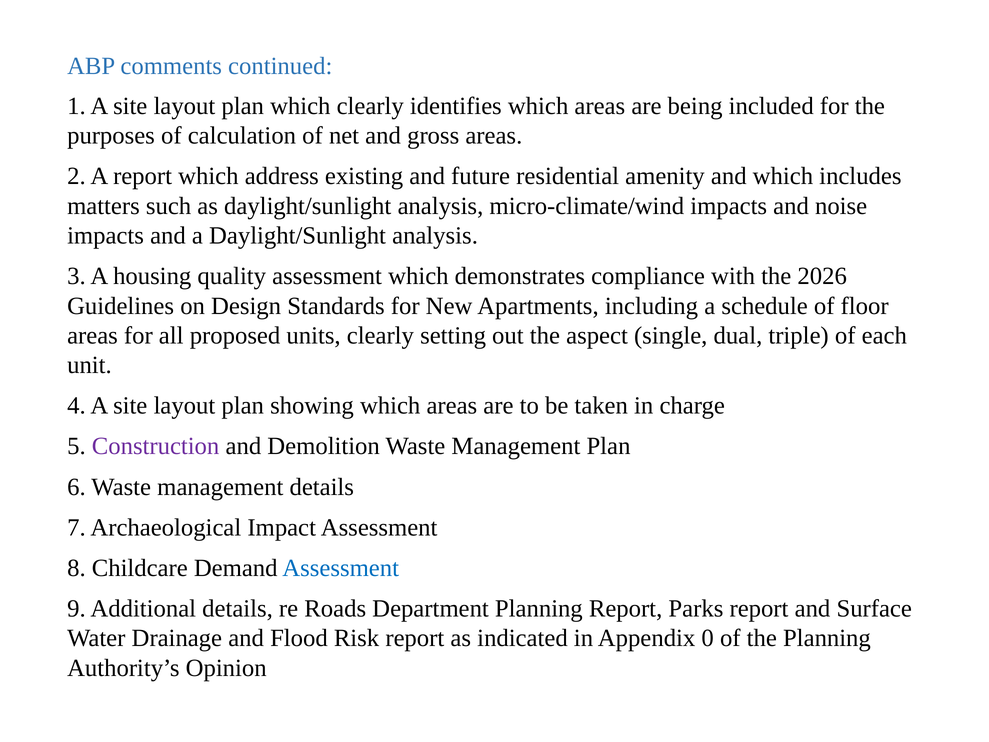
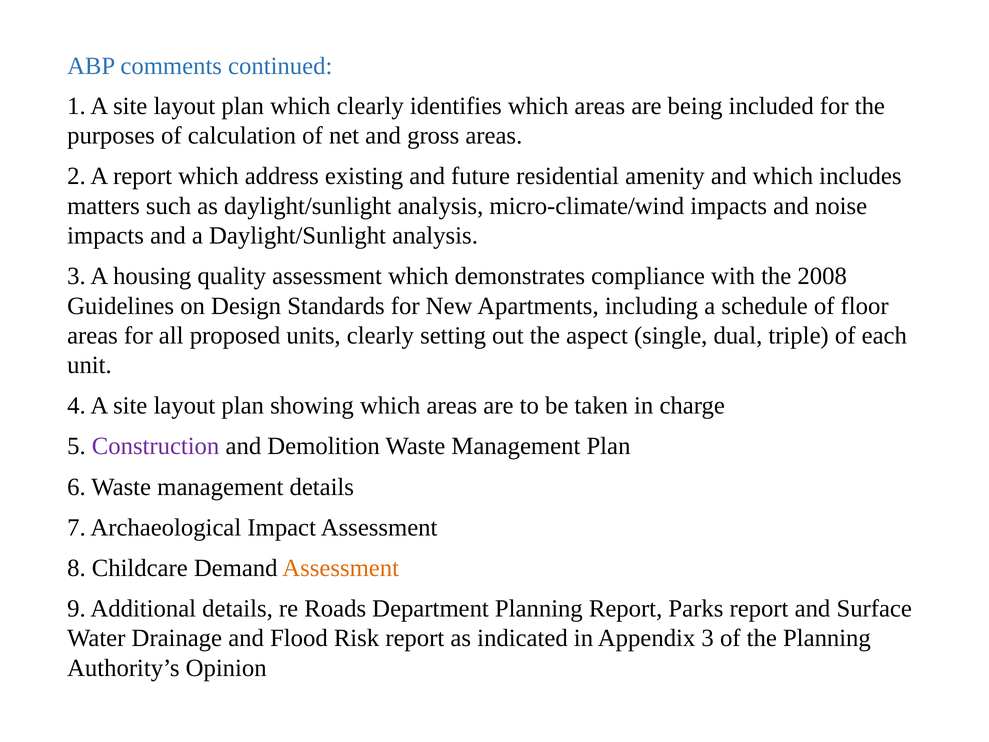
2026: 2026 -> 2008 (822, 276)
Assessment colour: blue -> orange (341, 568)
Appendix 0: 0 -> 3 (708, 638)
